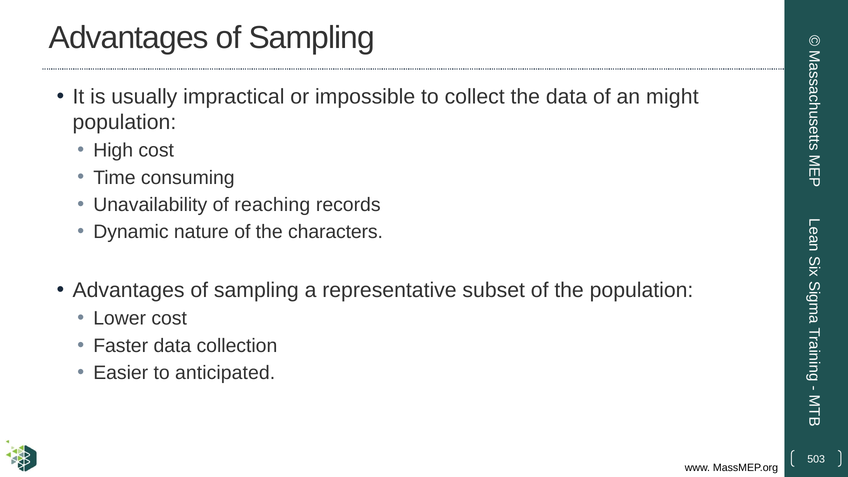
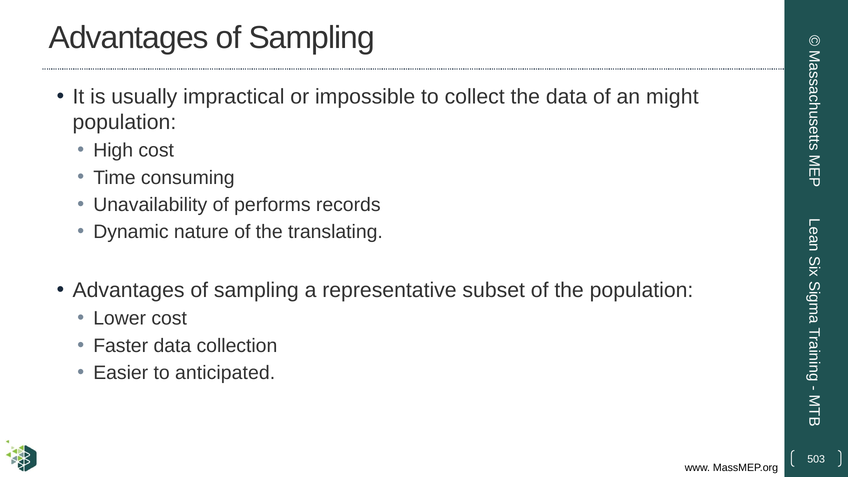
reaching: reaching -> performs (272, 205)
characters: characters -> translating (335, 232)
